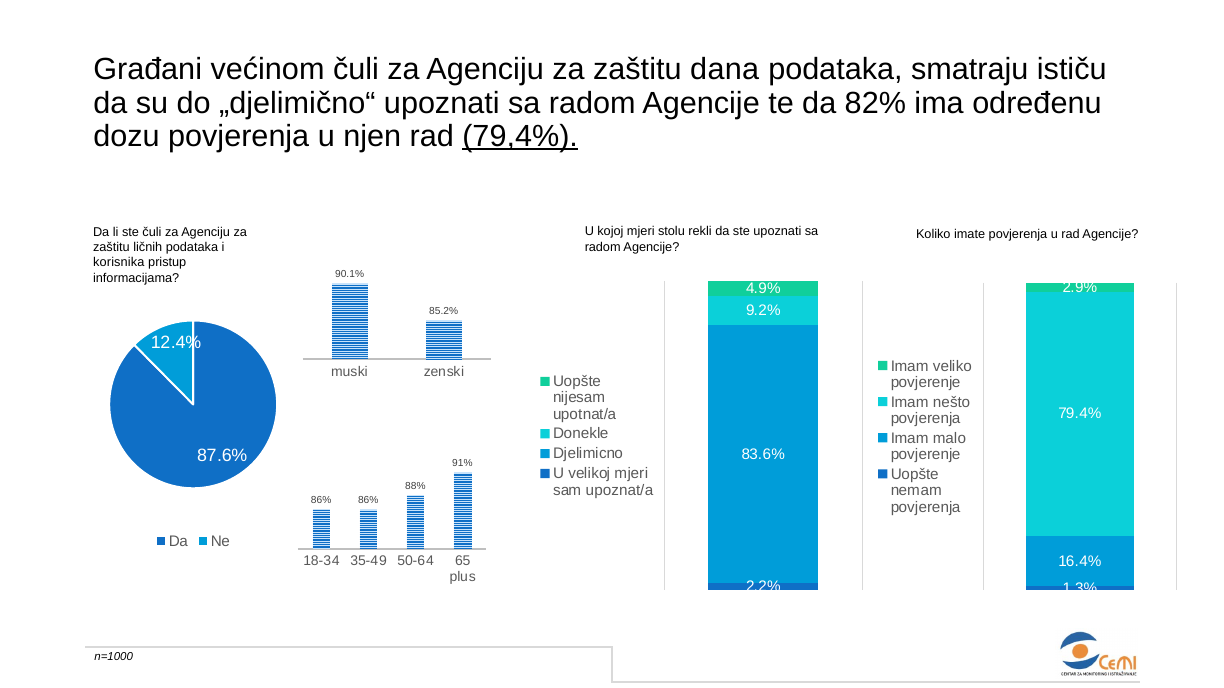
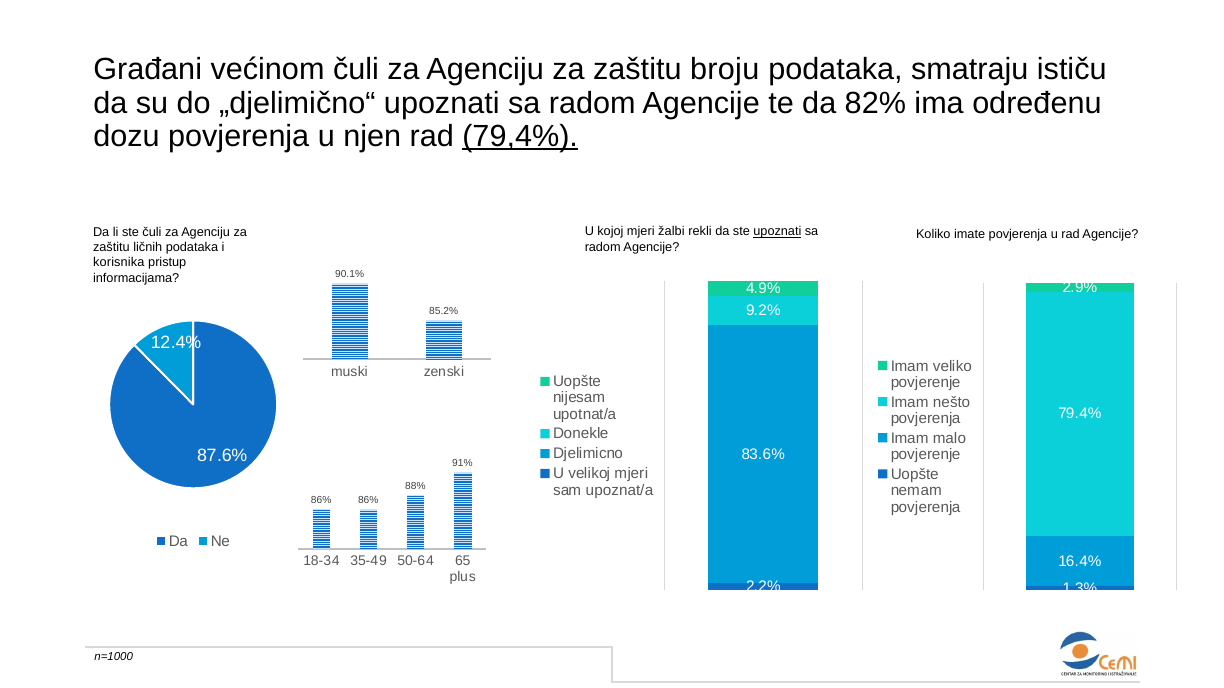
dana: dana -> broju (725, 70)
stolu: stolu -> žalbi (671, 232)
upoznati underline: none -> present (777, 232)
